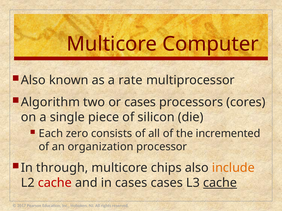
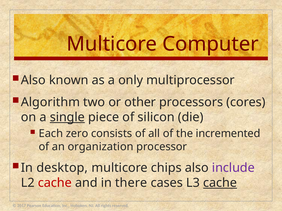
rate: rate -> only (131, 80)
or cases: cases -> other (140, 102)
single underline: none -> present (67, 117)
through: through -> desktop (62, 168)
include colour: orange -> purple (233, 168)
in cases: cases -> there (131, 183)
